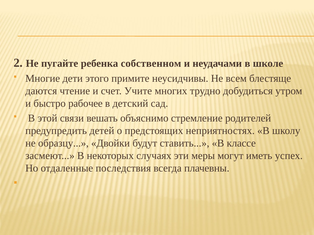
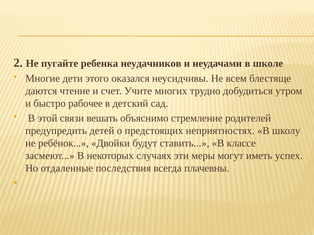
собственном: собственном -> неудачников (151, 64)
примите: примите -> оказался (130, 79)
образцу: образцу -> ребёнок (63, 144)
